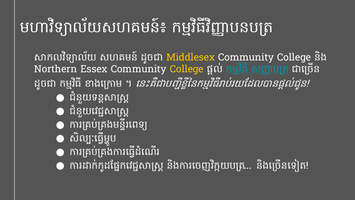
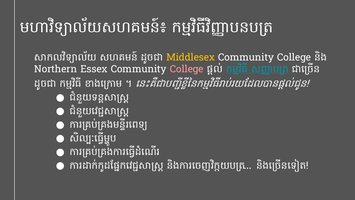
College colour: yellow -> pink (187, 69)
